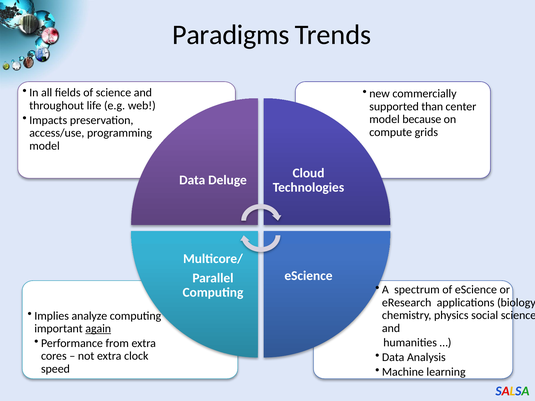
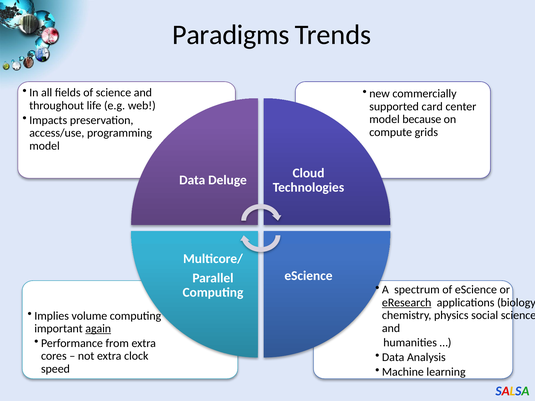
than: than -> card (432, 107)
eResearch underline: none -> present (407, 303)
analyze: analyze -> volume (89, 316)
